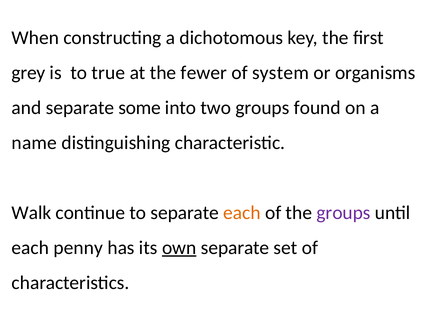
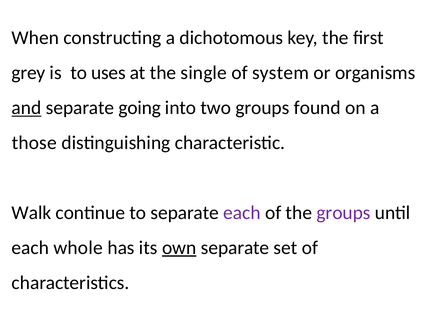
true: true -> uses (108, 73)
fewer: fewer -> single (204, 73)
and underline: none -> present (26, 108)
some: some -> going (140, 108)
name: name -> those (34, 143)
each colour: orange -> purple (242, 213)
penny: penny -> whole (78, 248)
